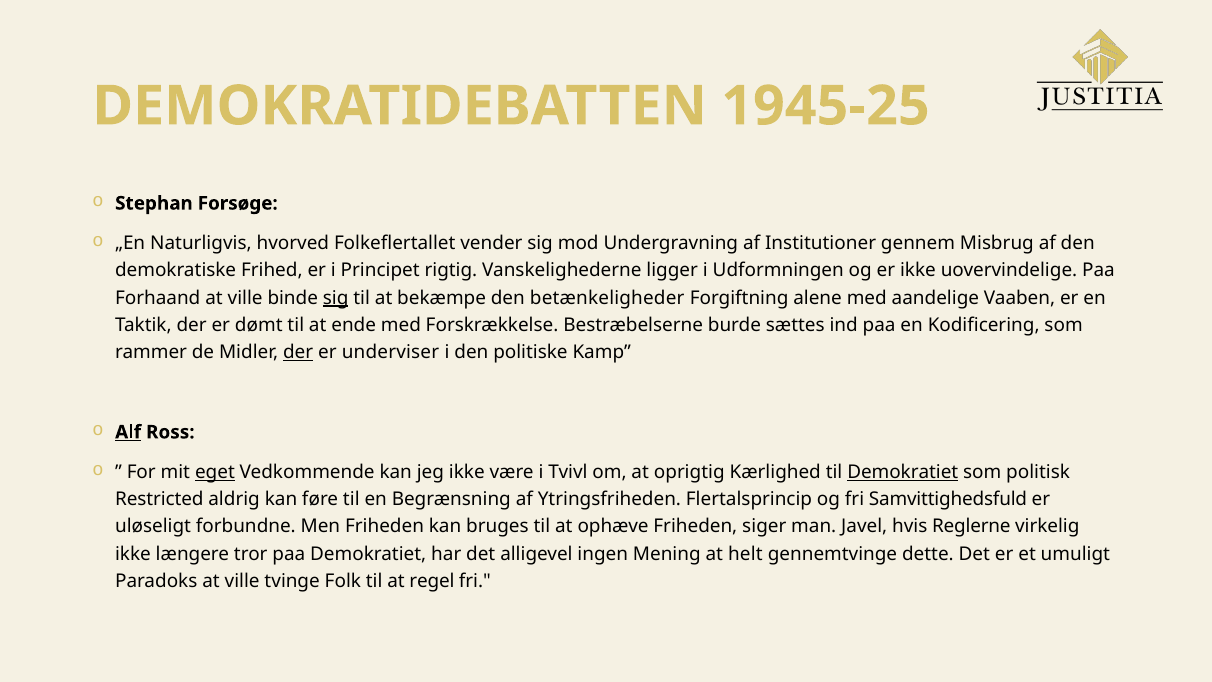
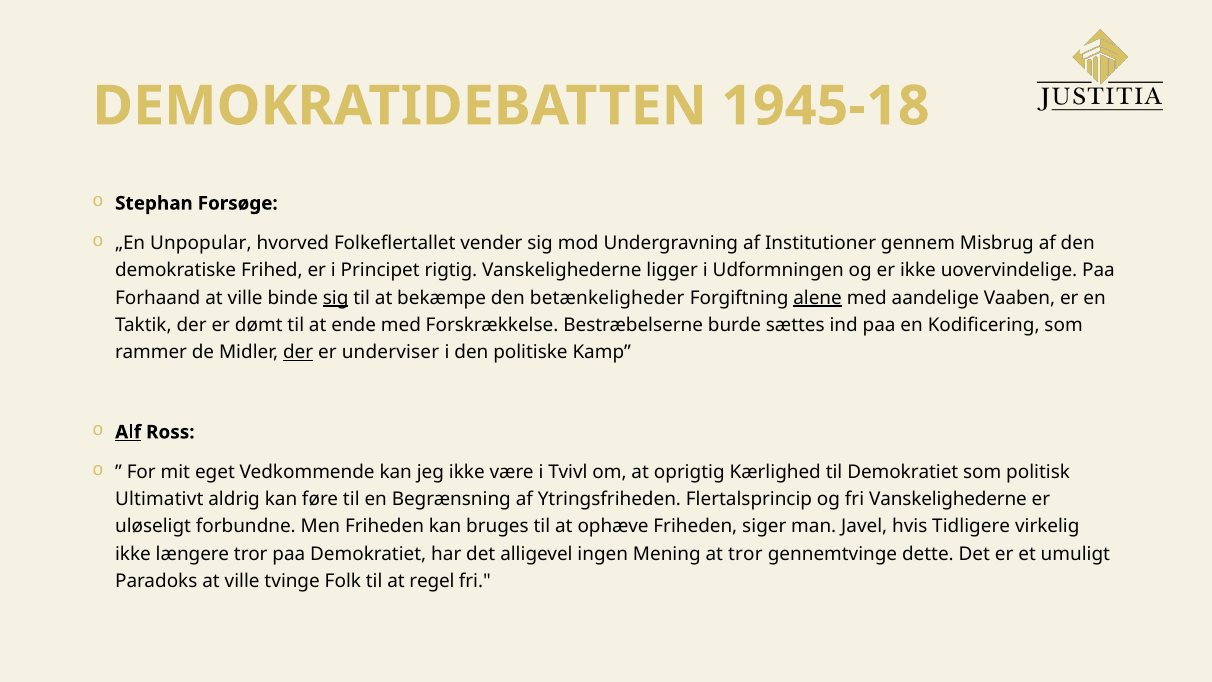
1945-25: 1945-25 -> 1945-18 (825, 106)
Naturligvis: Naturligvis -> Unpopular (201, 243)
alene underline: none -> present (818, 298)
eget underline: present -> none (215, 472)
Demokratiet underline: present -> none (903, 472)
Restricted: Restricted -> Ultimativt (159, 499)
fri Samvittighedsfuld: Samvittighedsfuld -> Vanskelighederne (948, 499)
Reglerne: Reglerne -> Tidligere (971, 526)
at helt: helt -> tror (745, 554)
